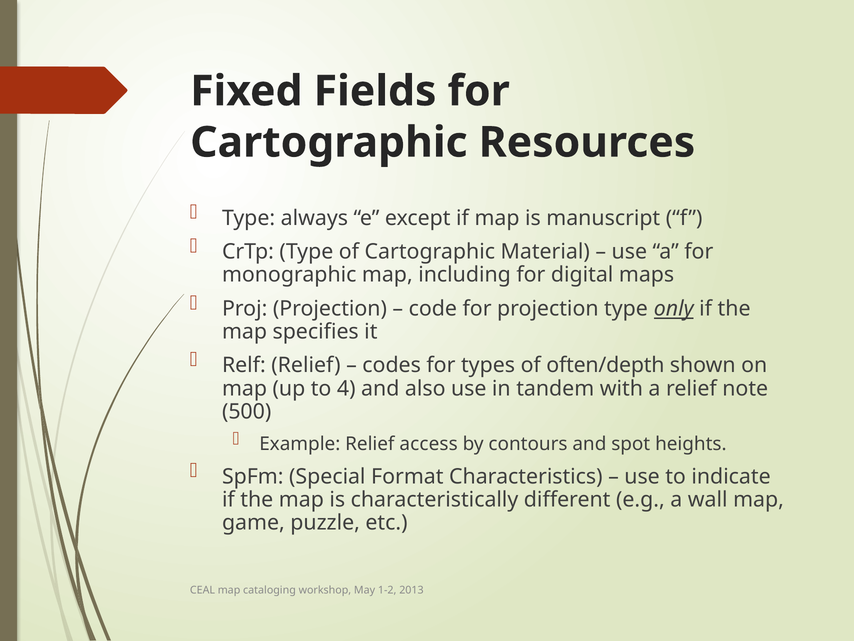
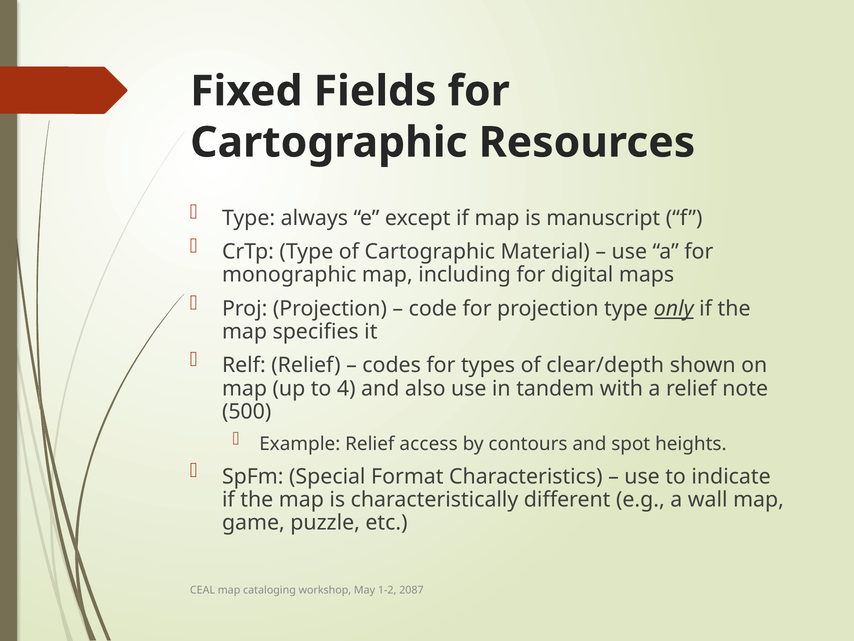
often/depth: often/depth -> clear/depth (605, 365)
2013: 2013 -> 2087 (411, 590)
